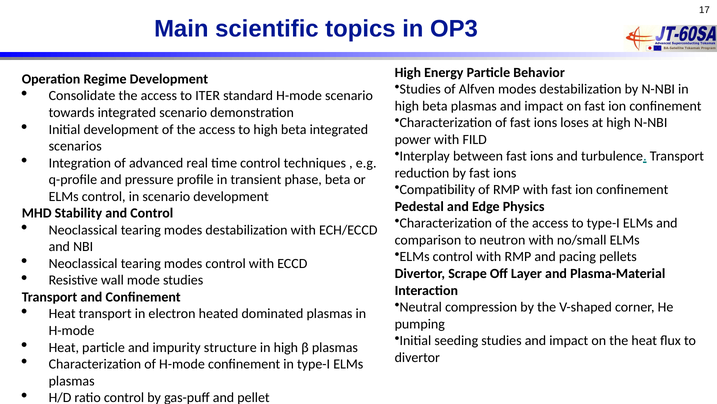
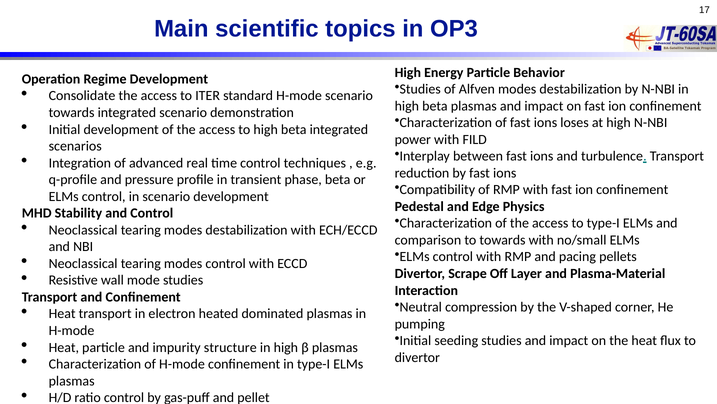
to neutron: neutron -> towards (502, 240)
